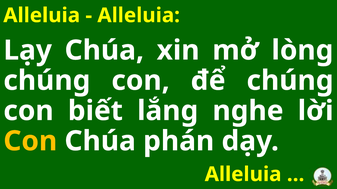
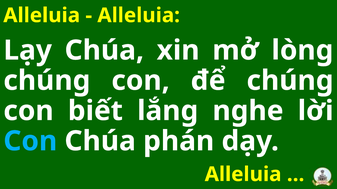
Con colour: yellow -> light blue (30, 142)
